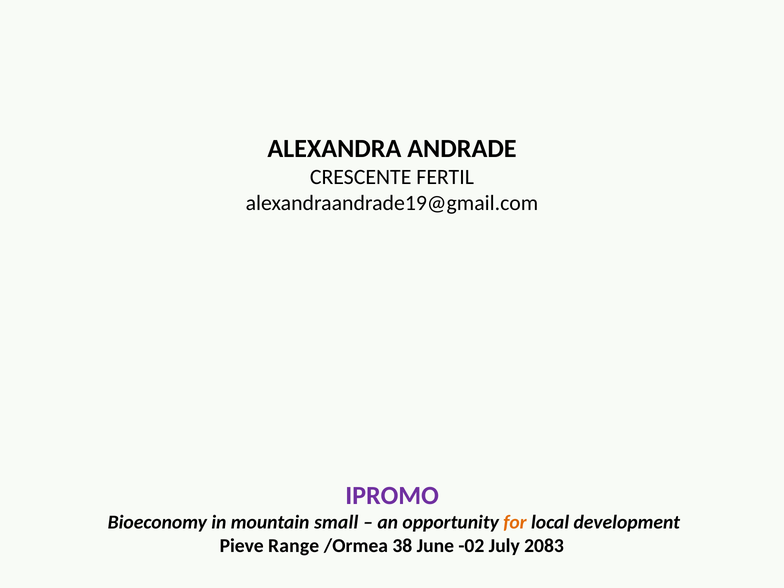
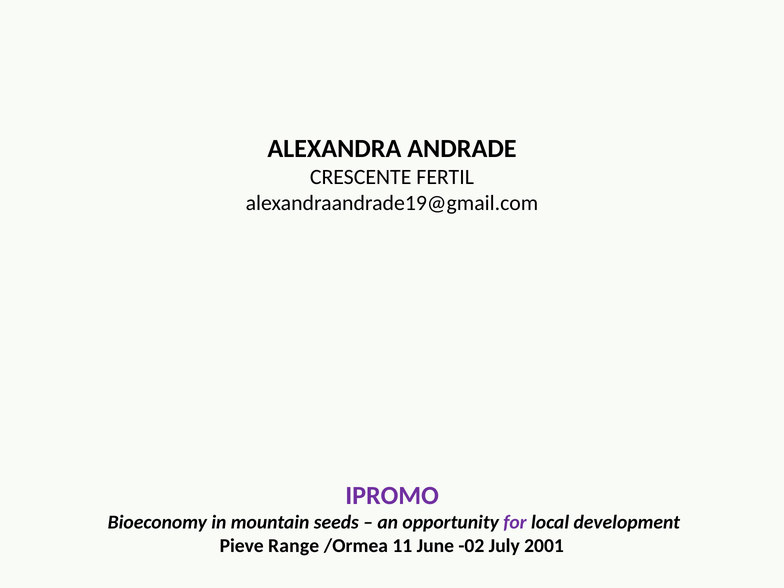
small: small -> seeds (336, 522)
for colour: orange -> purple (515, 522)
38: 38 -> 11 (402, 546)
2083: 2083 -> 2001 (544, 546)
